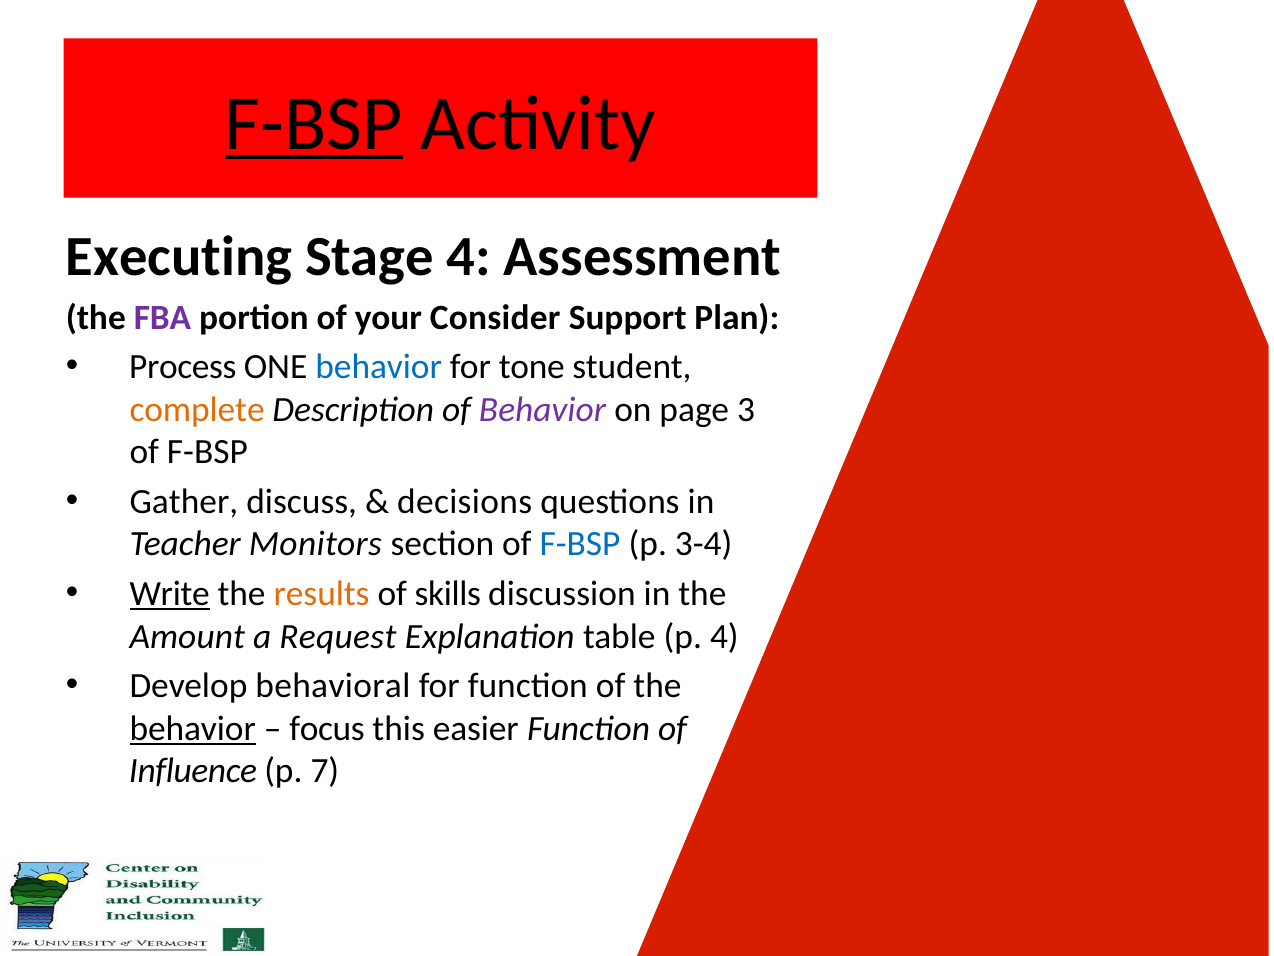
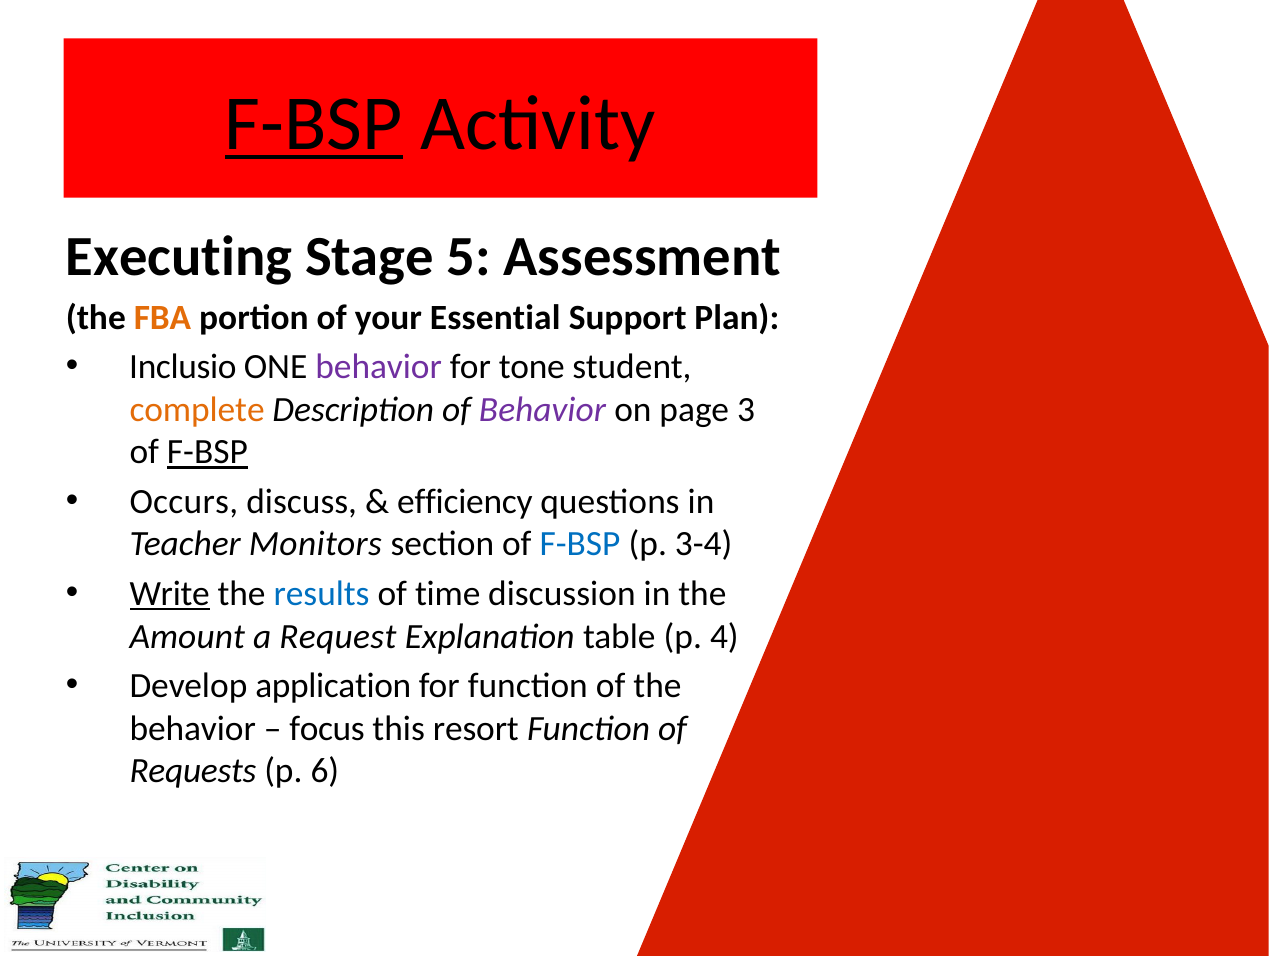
Stage 4: 4 -> 5 (469, 257)
FBA colour: purple -> orange (163, 317)
Consider: Consider -> Essential (495, 317)
Process: Process -> Inclusio (183, 367)
behavior colour: blue -> purple (379, 367)
F-BSP underline: none -> present (207, 452)
Gather: Gather -> Occurs (184, 502)
decisions: decisions -> efficiency (465, 502)
results colour: orange -> blue (322, 594)
skills: skills -> time (448, 594)
behavioral: behavioral -> application (333, 686)
behavior underline: present -> none (193, 728)
easier: easier -> resort (476, 728)
Influence: Influence -> Requests (193, 771)
7: 7 -> 6 (325, 771)
